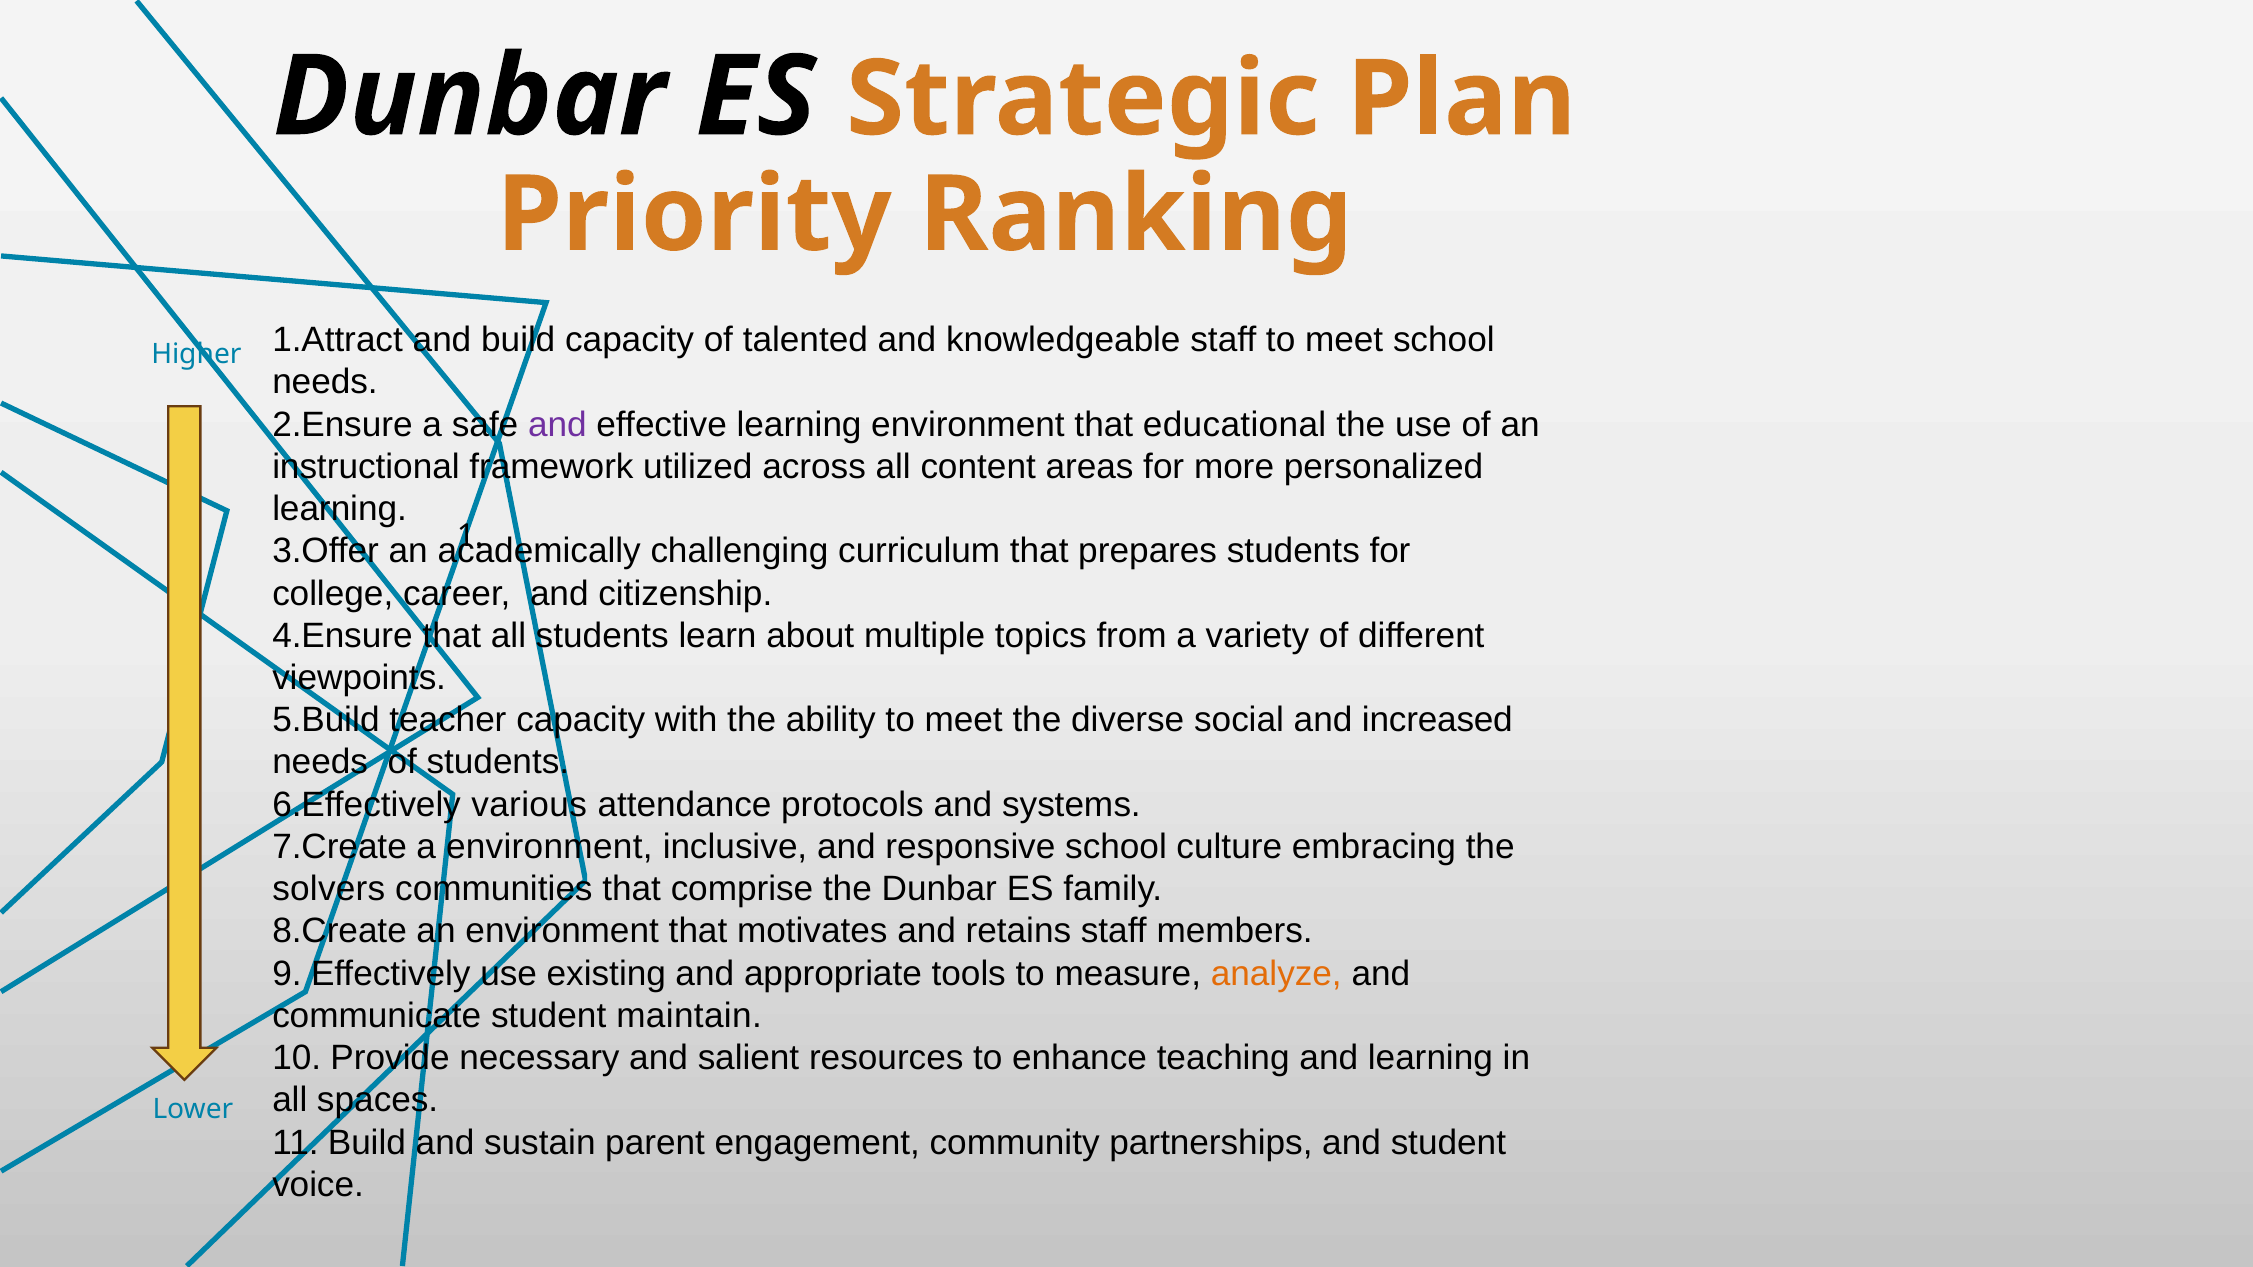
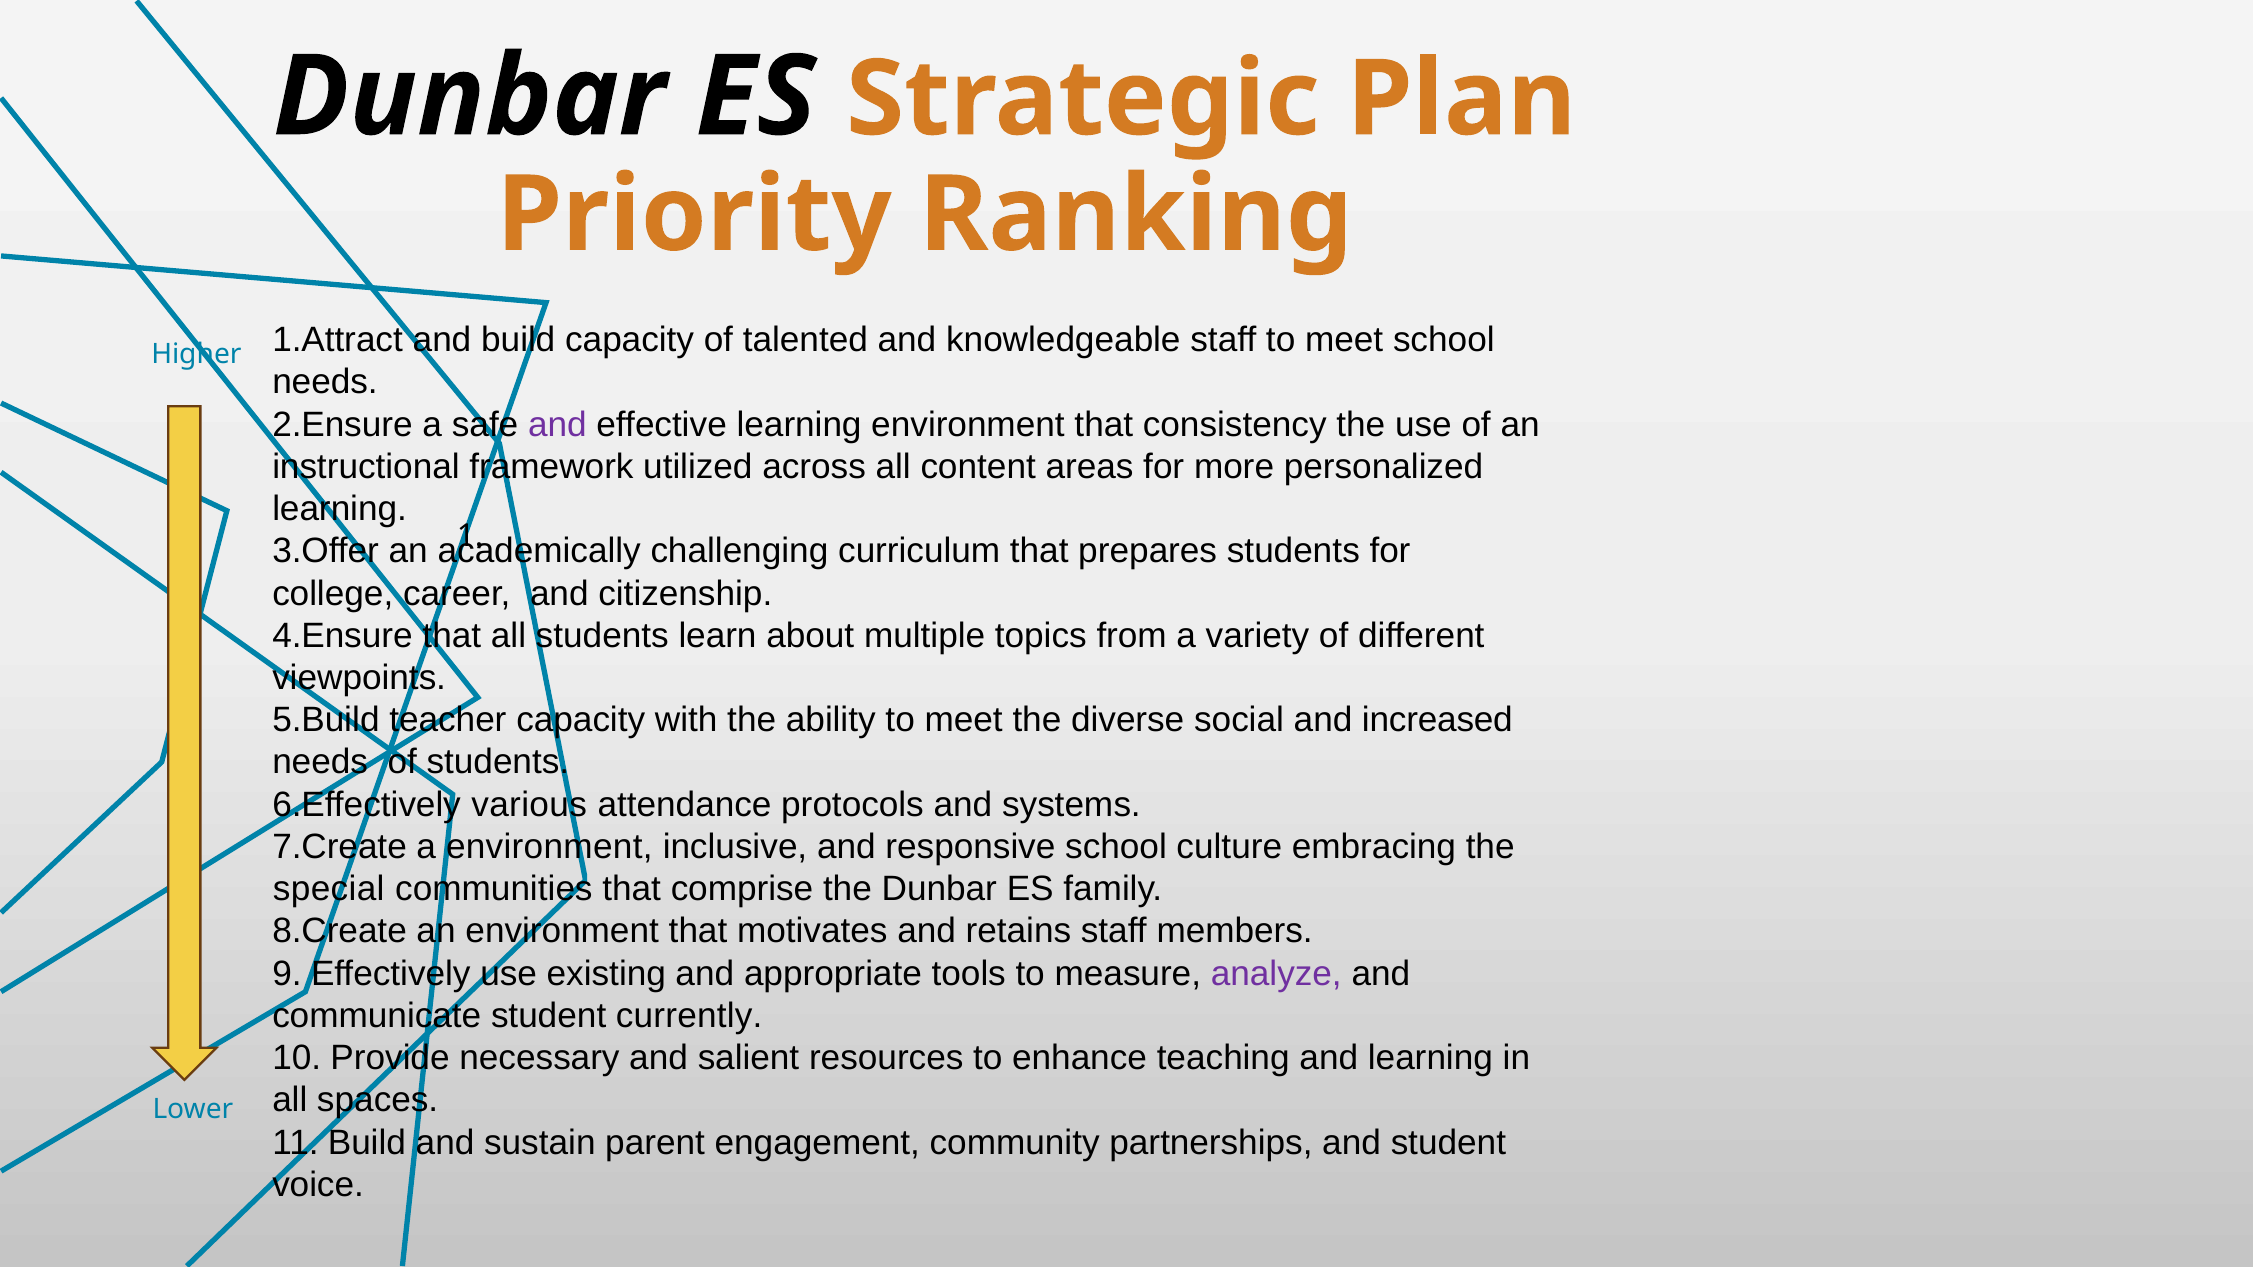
educational: educational -> consistency (1235, 425)
solvers: solvers -> special (329, 889)
analyze colour: orange -> purple (1276, 974)
maintain: maintain -> currently (689, 1016)
